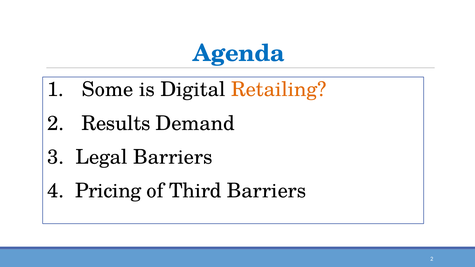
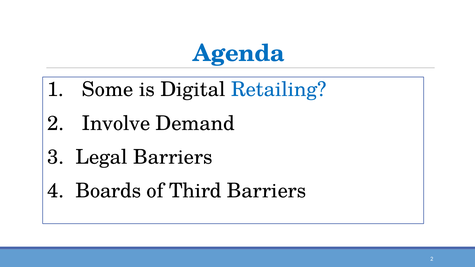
Retailing colour: orange -> blue (279, 90)
Results: Results -> Involve (116, 123)
Pricing: Pricing -> Boards (108, 191)
